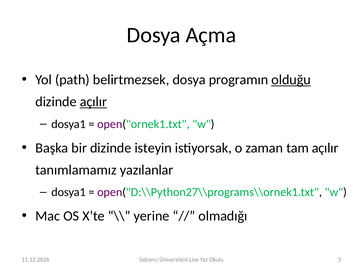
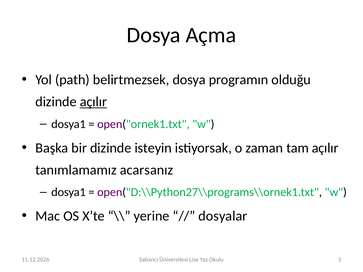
olduğu underline: present -> none (291, 80)
yazılanlar: yazılanlar -> acarsanız (146, 170)
olmadığı: olmadığı -> dosyalar (223, 216)
